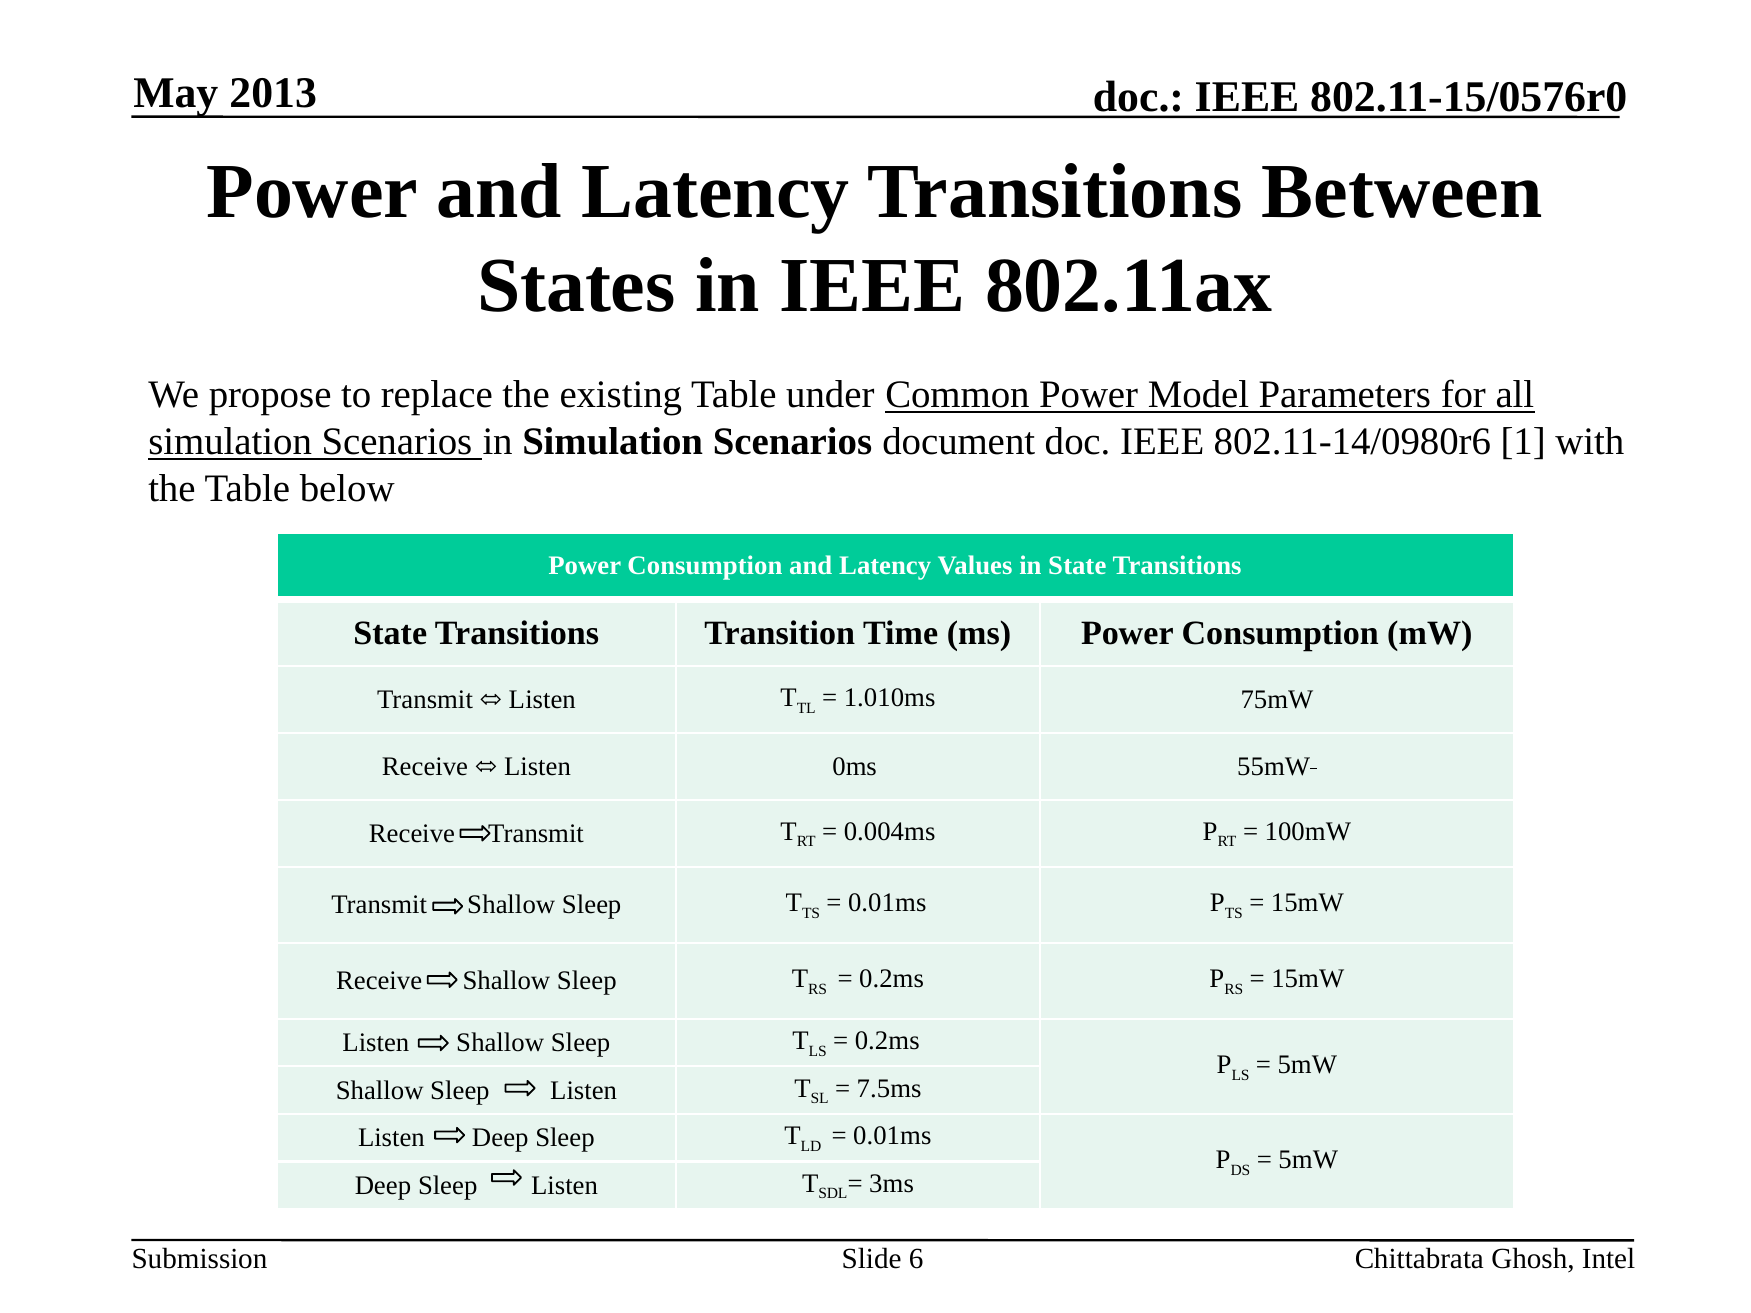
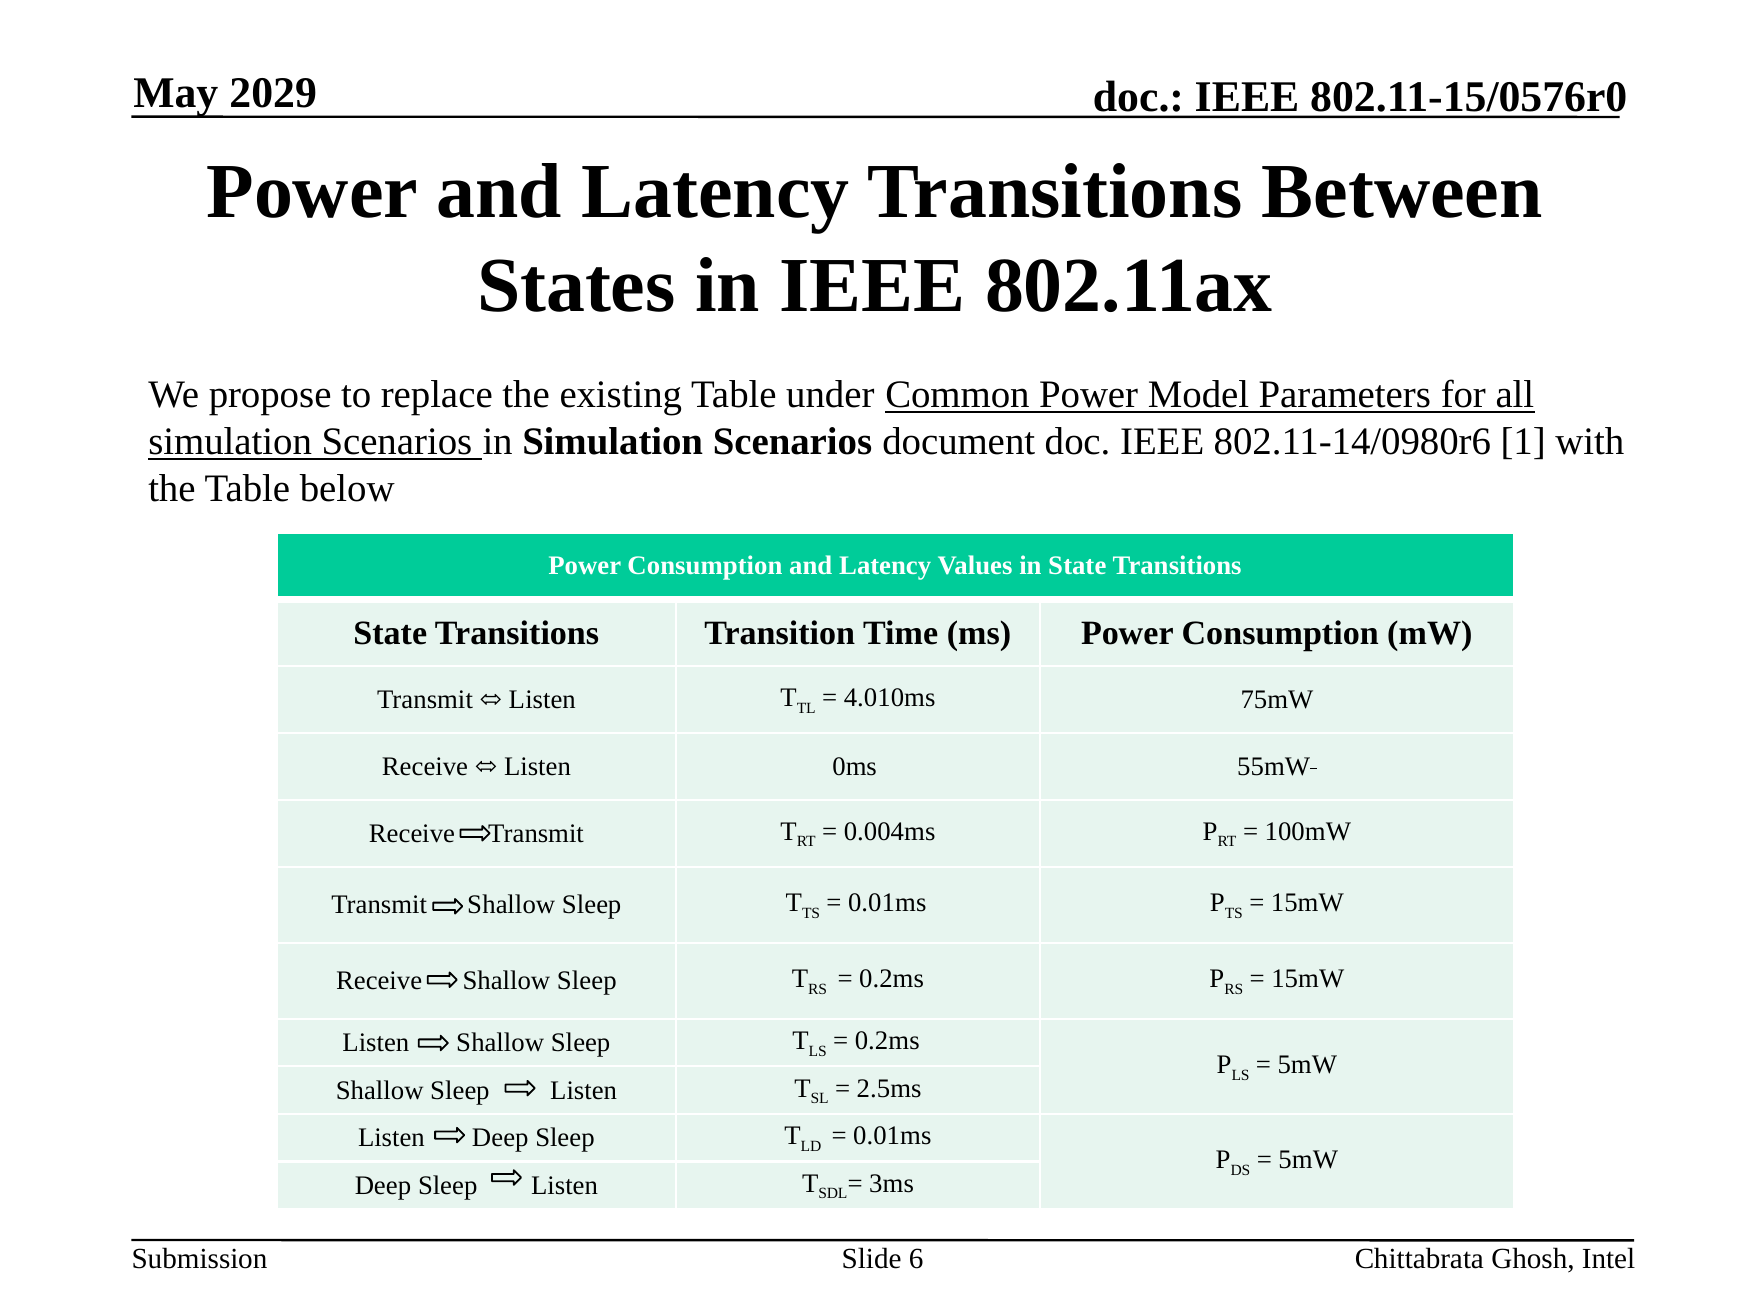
2013: 2013 -> 2029 (273, 93)
1.010ms: 1.010ms -> 4.010ms (890, 698)
7.5ms: 7.5ms -> 2.5ms (889, 1088)
